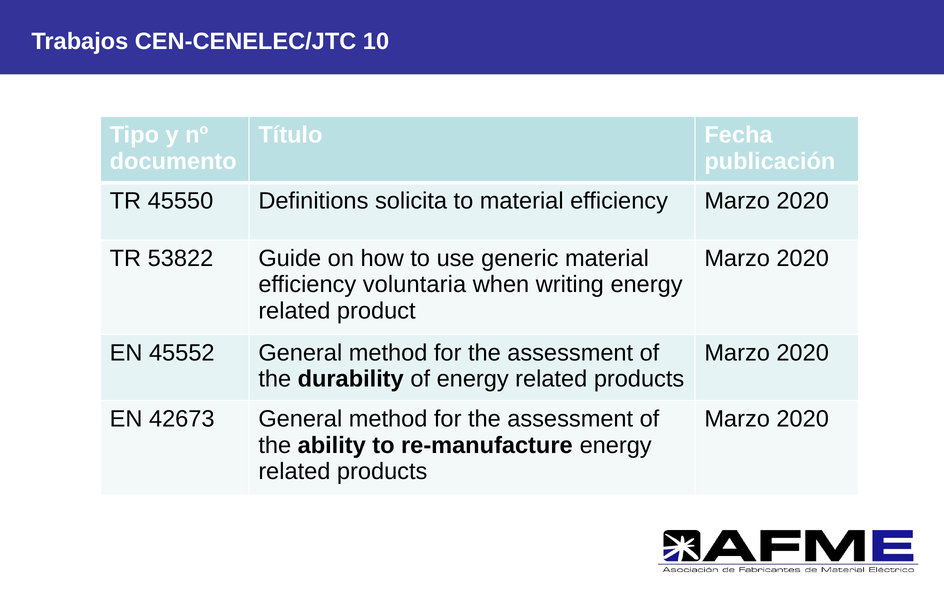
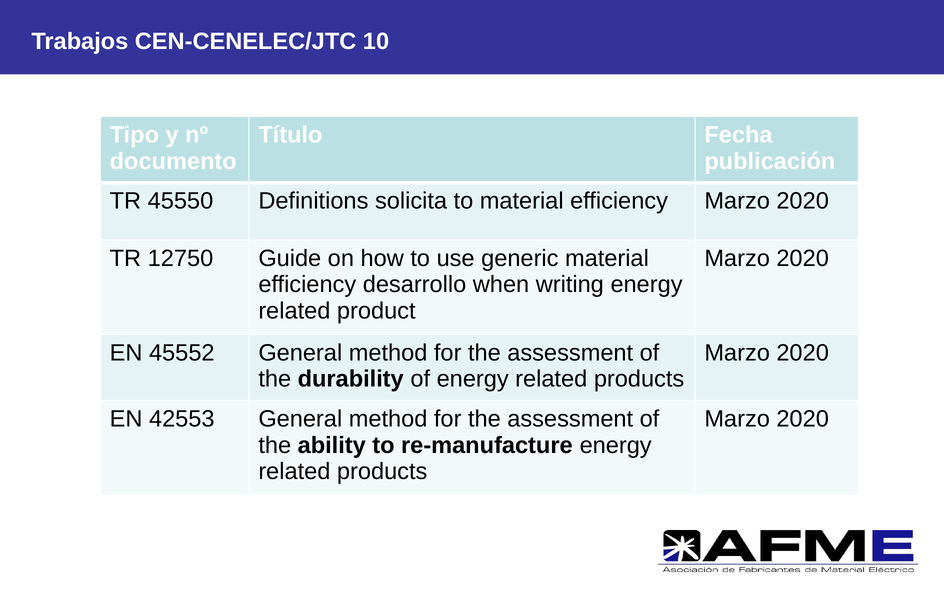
53822: 53822 -> 12750 (180, 258)
voluntaria: voluntaria -> desarrollo (415, 285)
42673: 42673 -> 42553 (182, 419)
